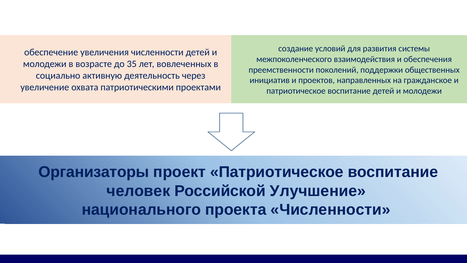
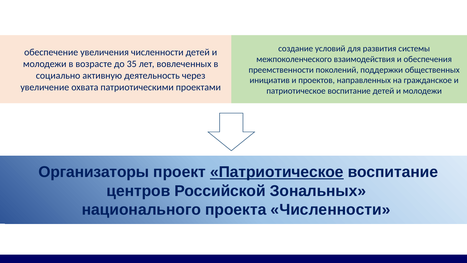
Патриотическое underline: none -> present (277, 172)
человек: человек -> центров (138, 191)
Улучшение: Улучшение -> Зональных (318, 191)
